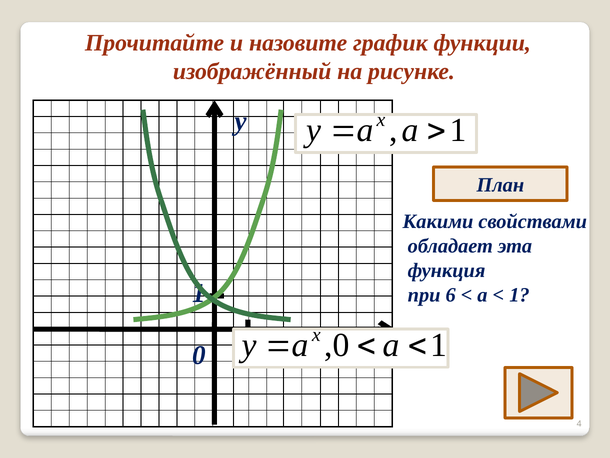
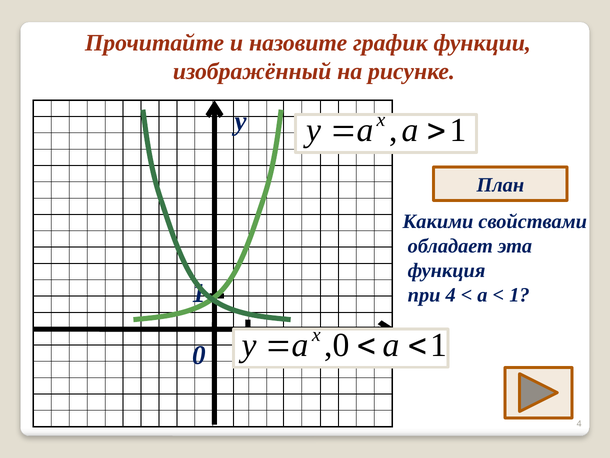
при 6: 6 -> 4 (451, 295)
